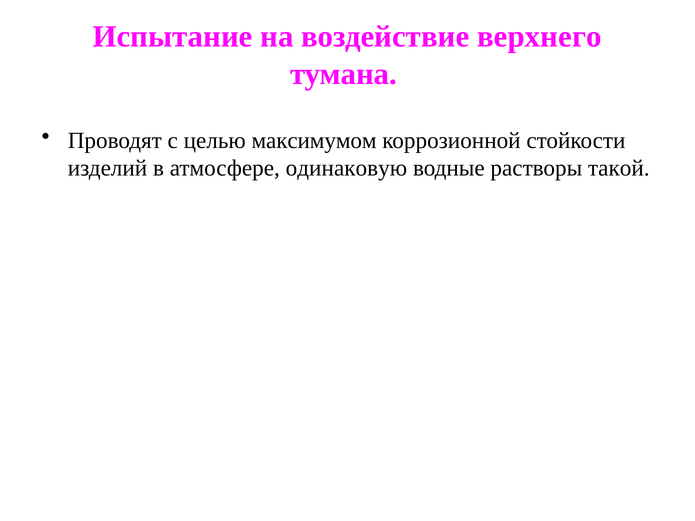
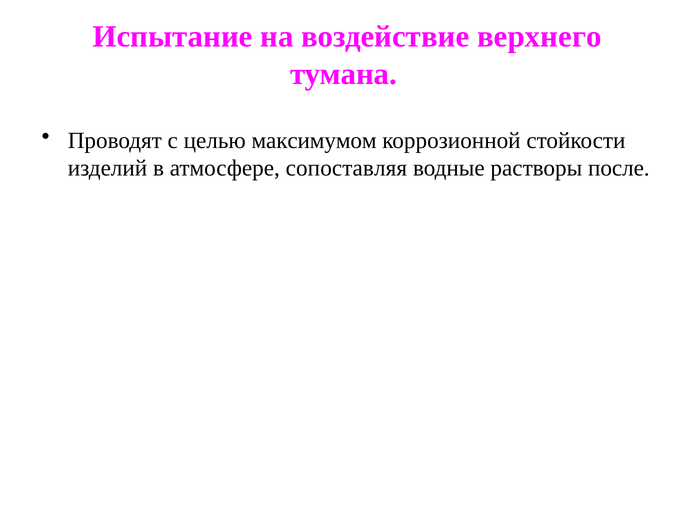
одинаковую: одинаковую -> сопоставляя (346, 168)
такой: такой -> после (619, 168)
